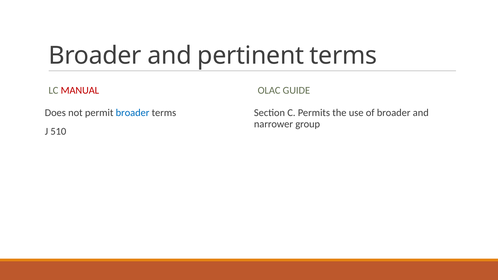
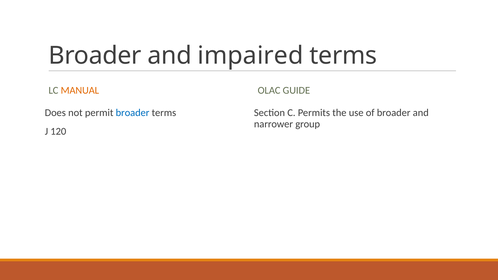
pertinent: pertinent -> impaired (251, 56)
MANUAL colour: red -> orange (80, 90)
510: 510 -> 120 (58, 131)
